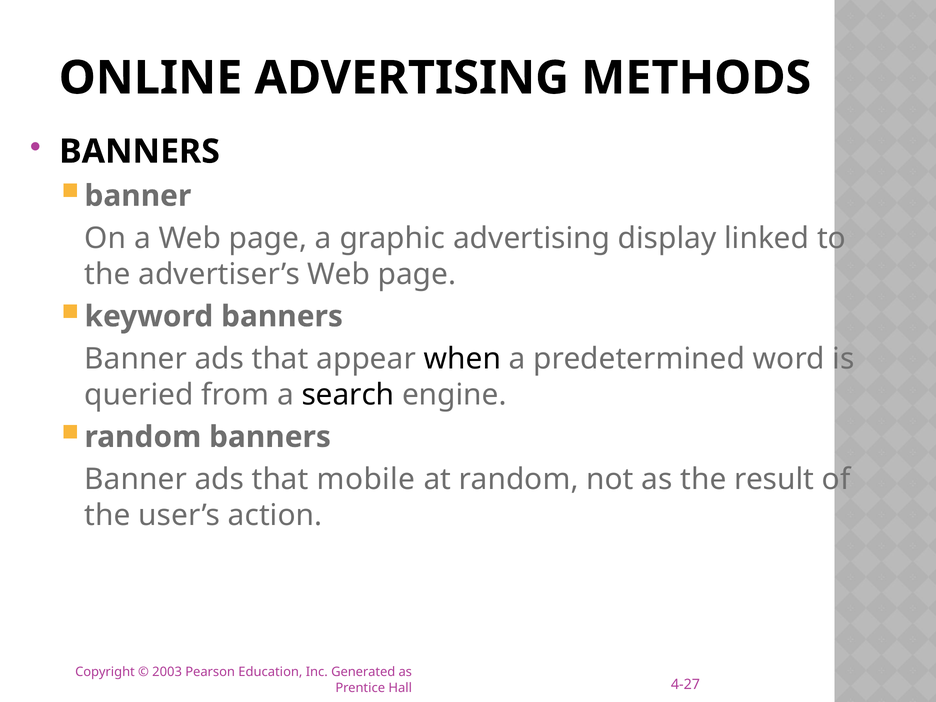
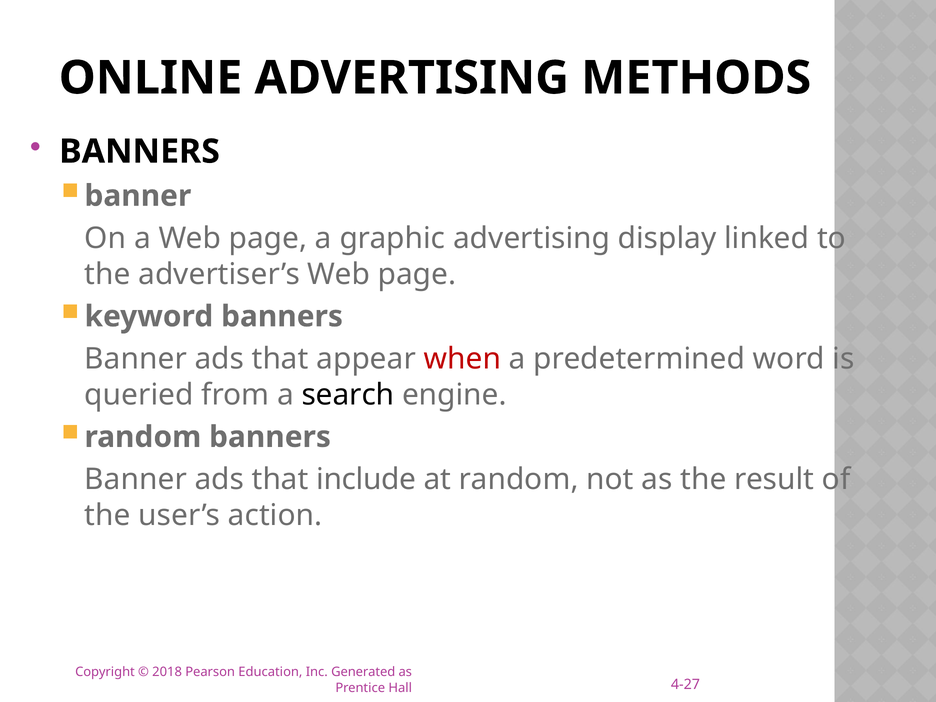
when colour: black -> red (462, 359)
mobile: mobile -> include (366, 479)
2003: 2003 -> 2018 (167, 672)
